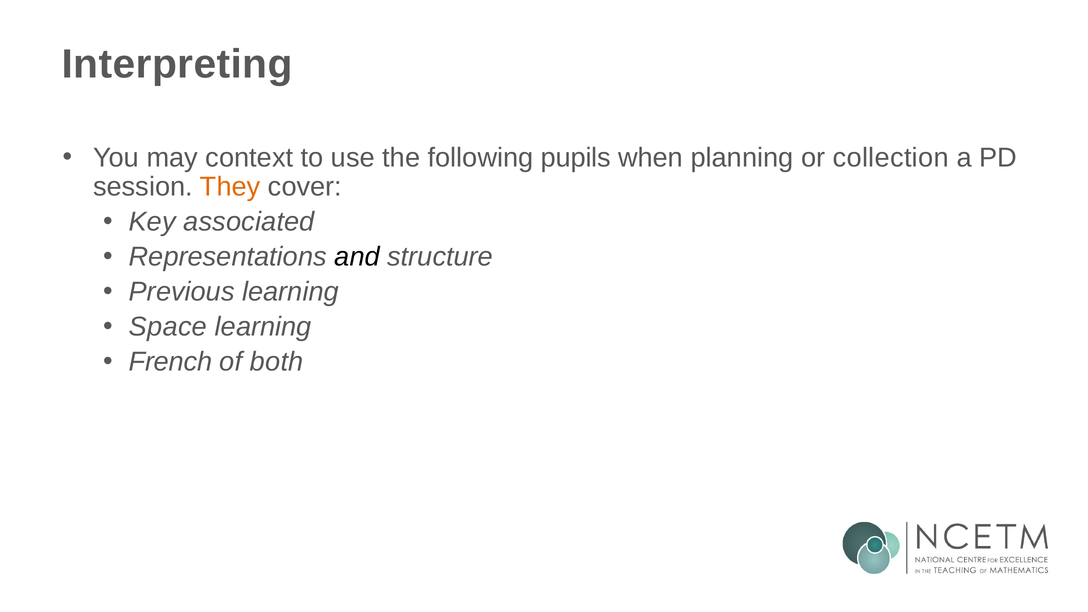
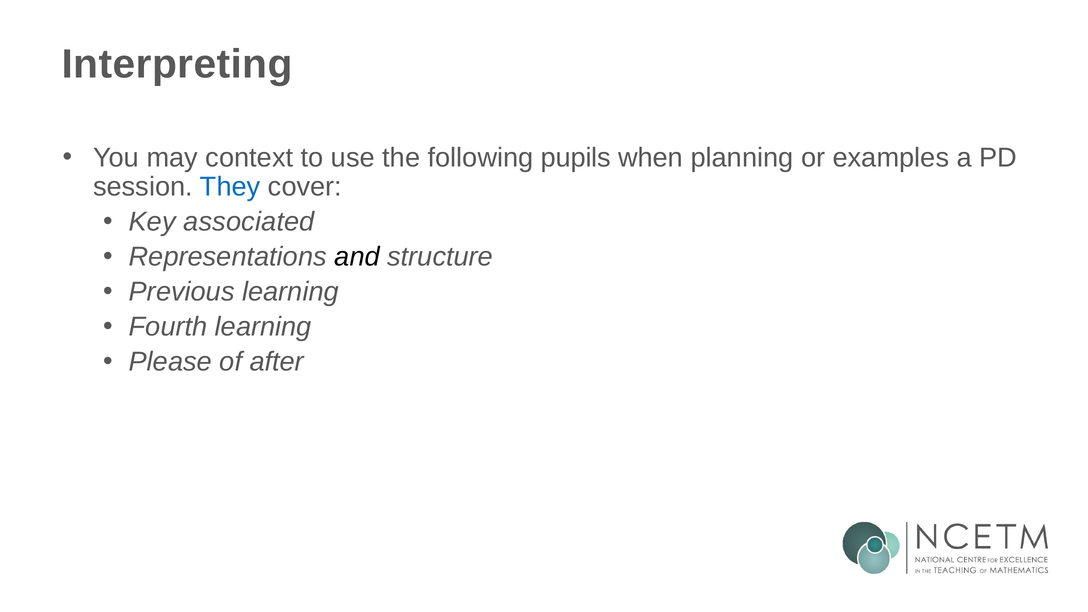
collection: collection -> examples (891, 158)
They colour: orange -> blue (230, 187)
Space: Space -> Fourth (168, 327)
French: French -> Please (170, 362)
both: both -> after (277, 362)
